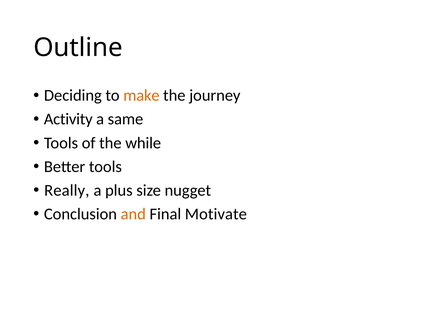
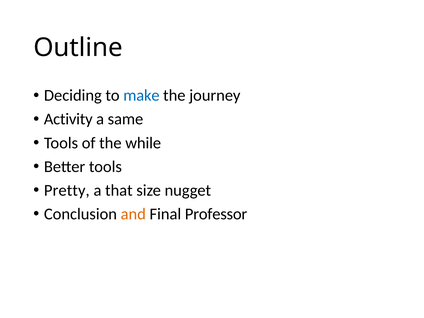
make colour: orange -> blue (141, 96)
Really: Really -> Pretty (67, 190)
plus: plus -> that (119, 190)
Motivate: Motivate -> Professor (216, 214)
